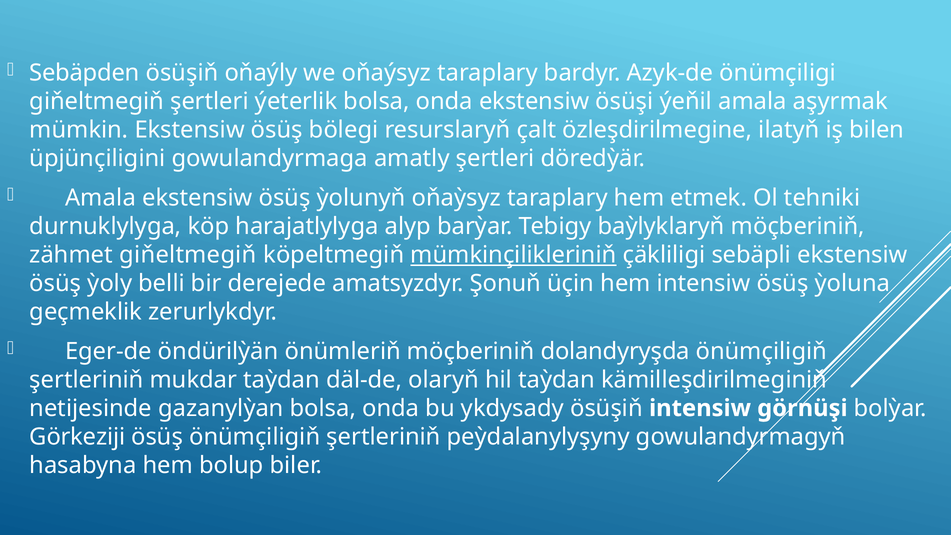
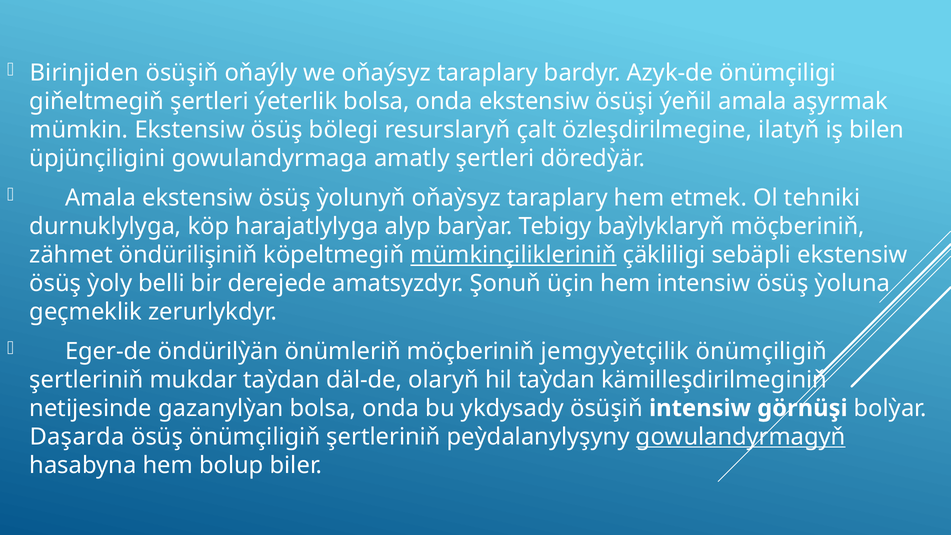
Sebäpden: Sebäpden -> Birinjiden (84, 73)
zähmet giňeltmegiň: giňeltmegiň -> öndürilişiniň (188, 255)
dolandyryşda: dolandyryşda -> jemgyỳetçilik (615, 351)
Görkeziji: Görkeziji -> Daşarda (77, 437)
gowulandyrmagyň underline: none -> present (741, 437)
